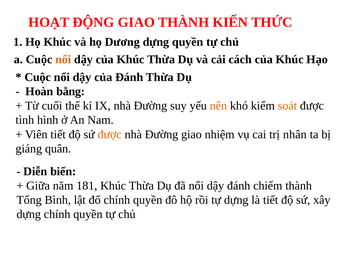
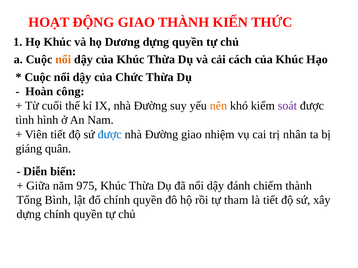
của Đánh: Đánh -> Chức (129, 77)
bằng: bằng -> công (70, 92)
soát colour: orange -> purple (287, 106)
được colour: orange -> blue (110, 135)
181: 181 -> 975 (87, 186)
tự dựng: dựng -> tham (236, 200)
